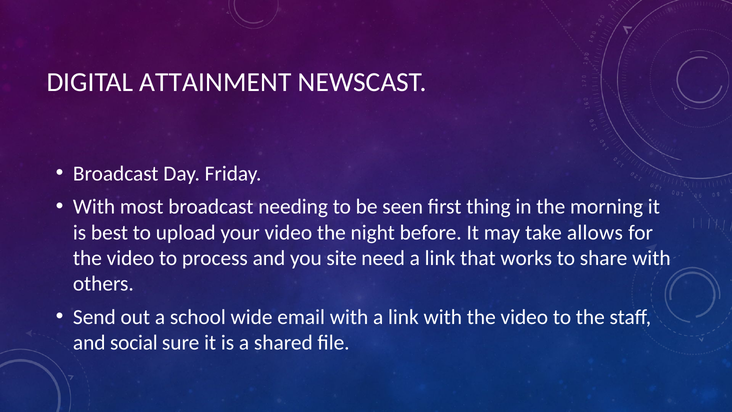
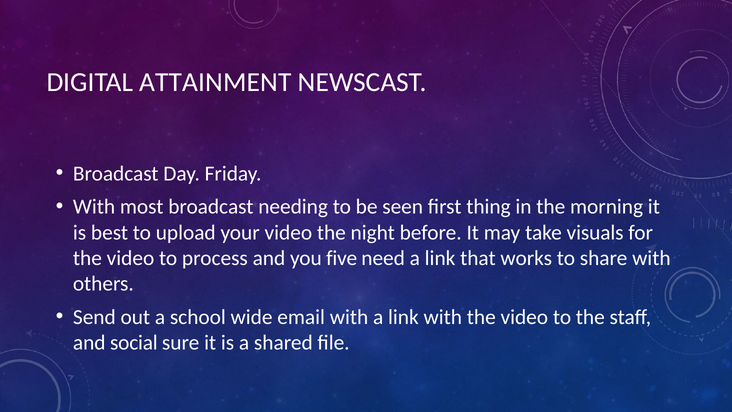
allows: allows -> visuals (595, 232)
site: site -> five (342, 258)
